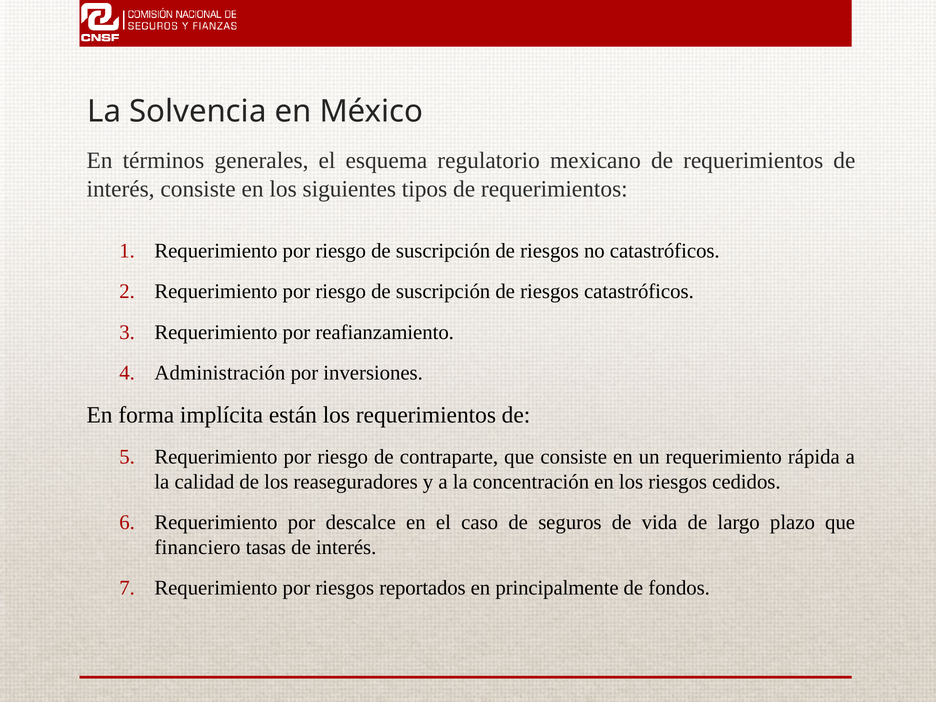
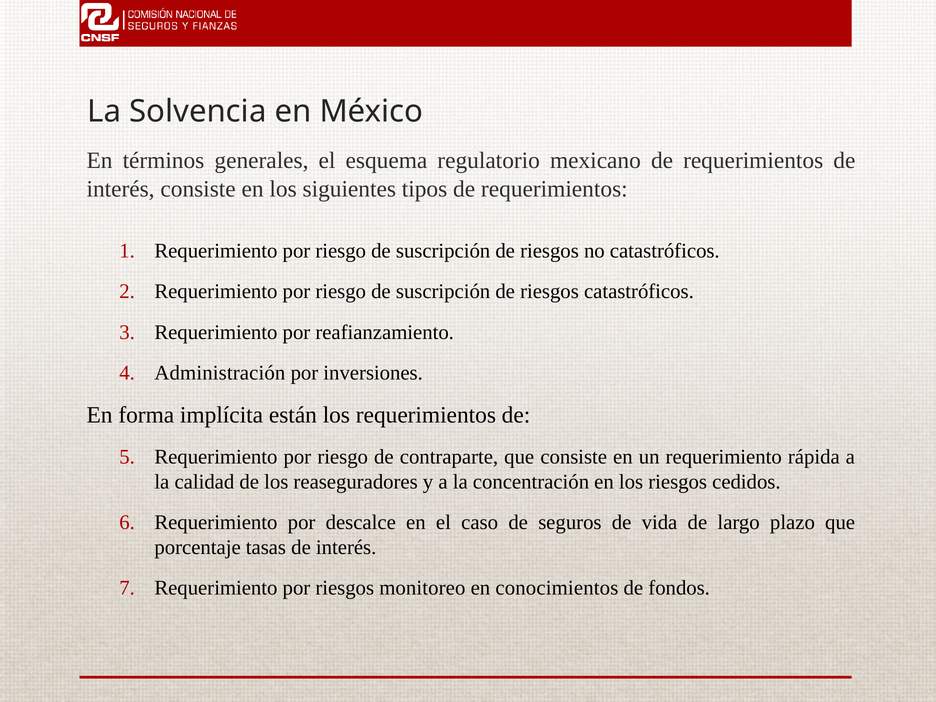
financiero: financiero -> porcentaje (198, 548)
reportados: reportados -> monitoreo (422, 588)
principalmente: principalmente -> conocimientos (557, 588)
